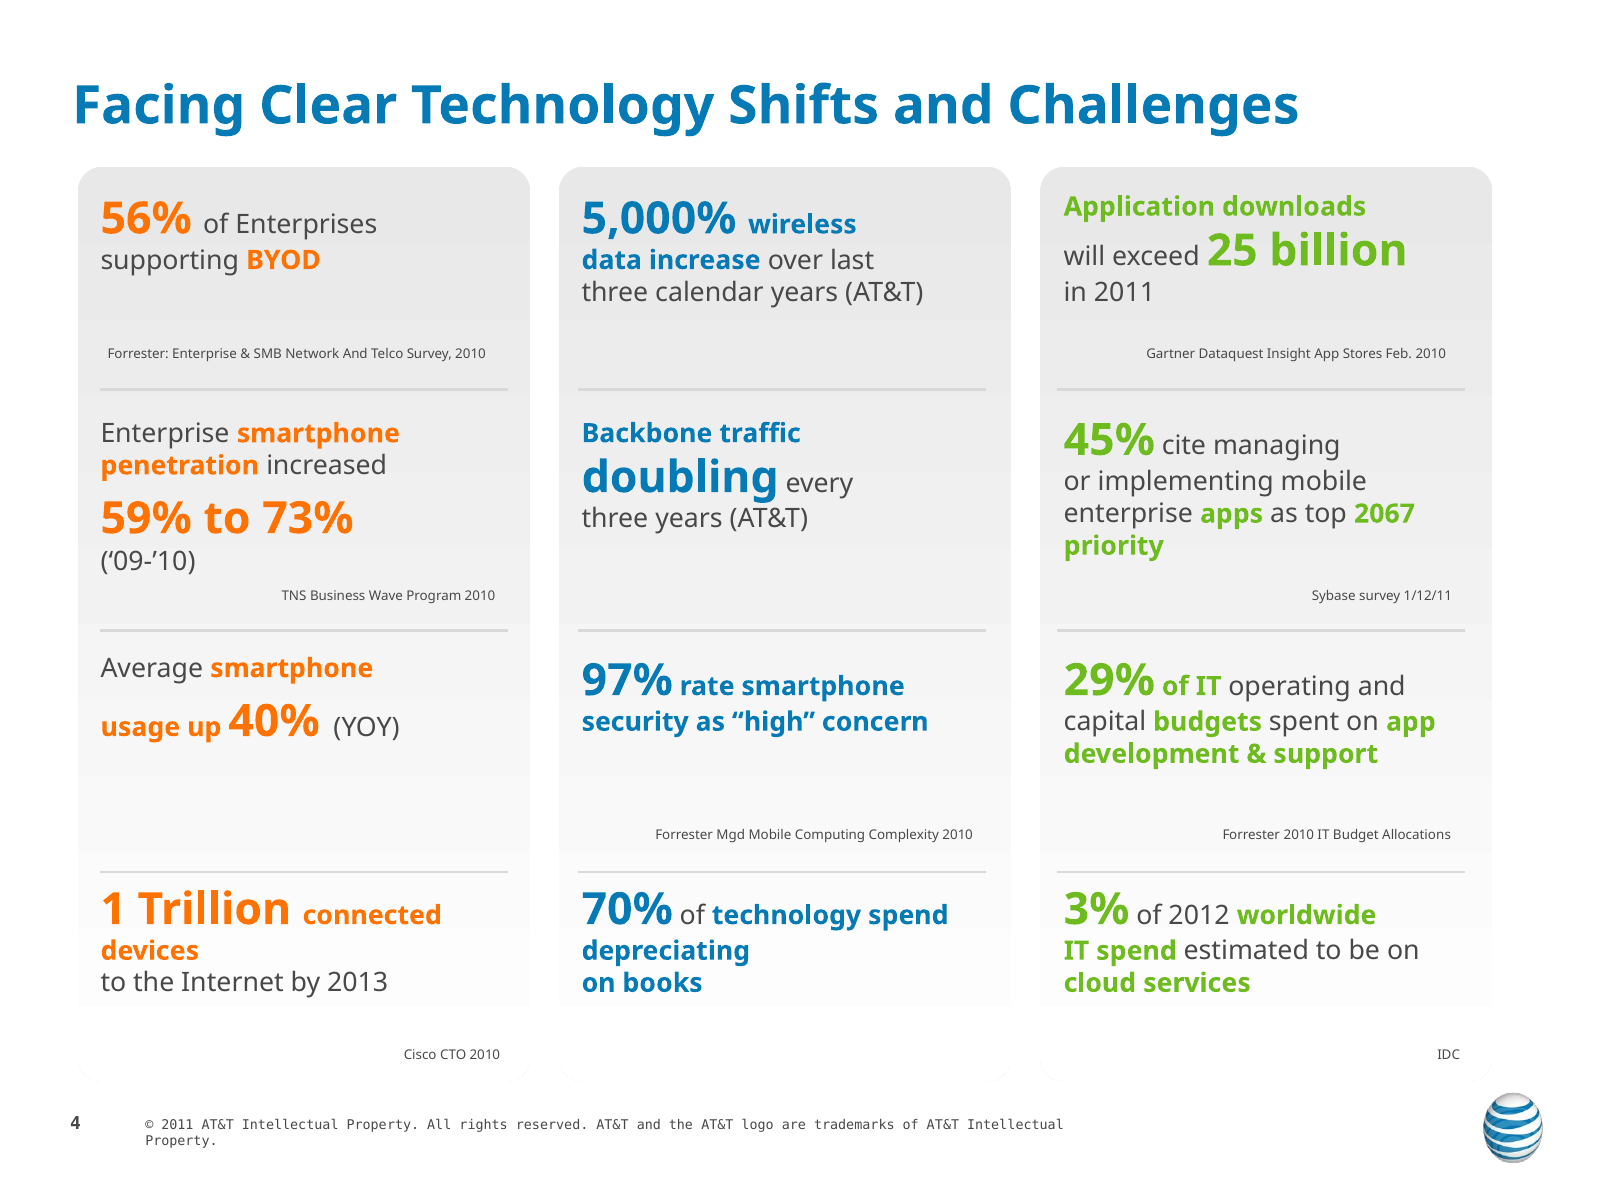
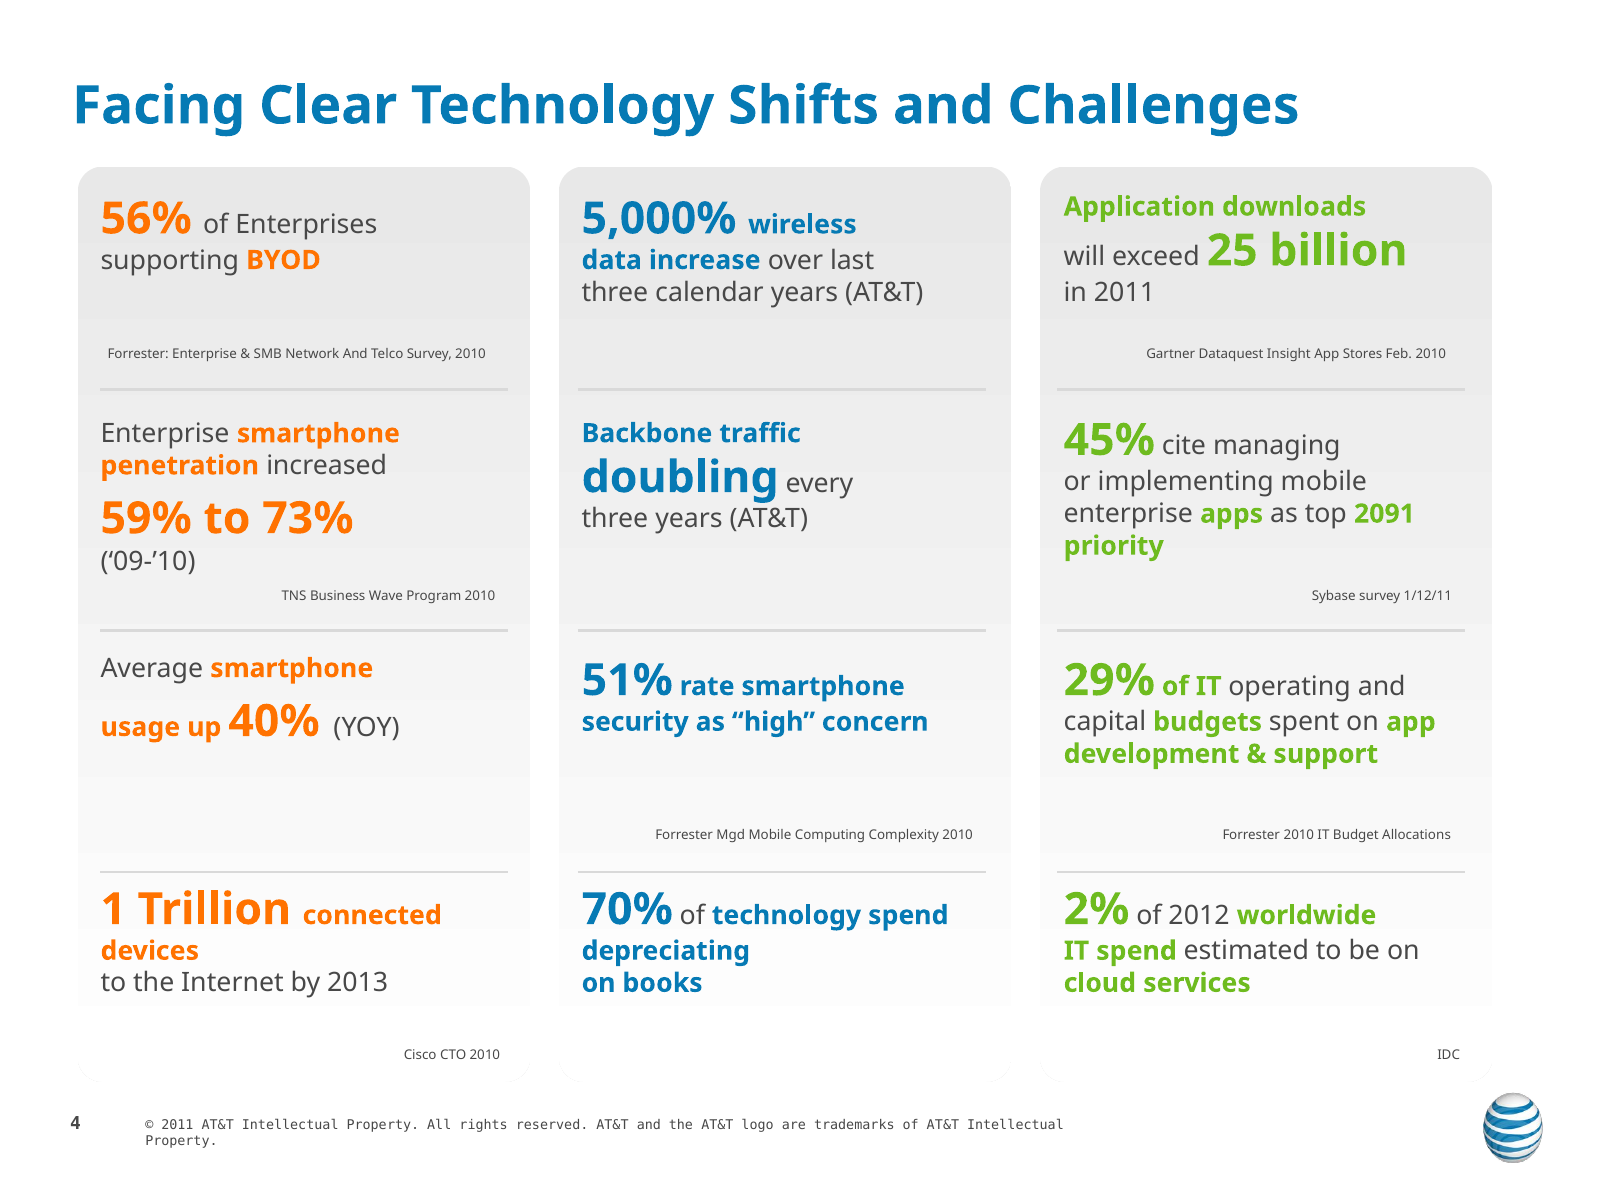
2067: 2067 -> 2091 (1384, 514)
97%: 97% -> 51% (627, 680)
3%: 3% -> 2% (1097, 909)
